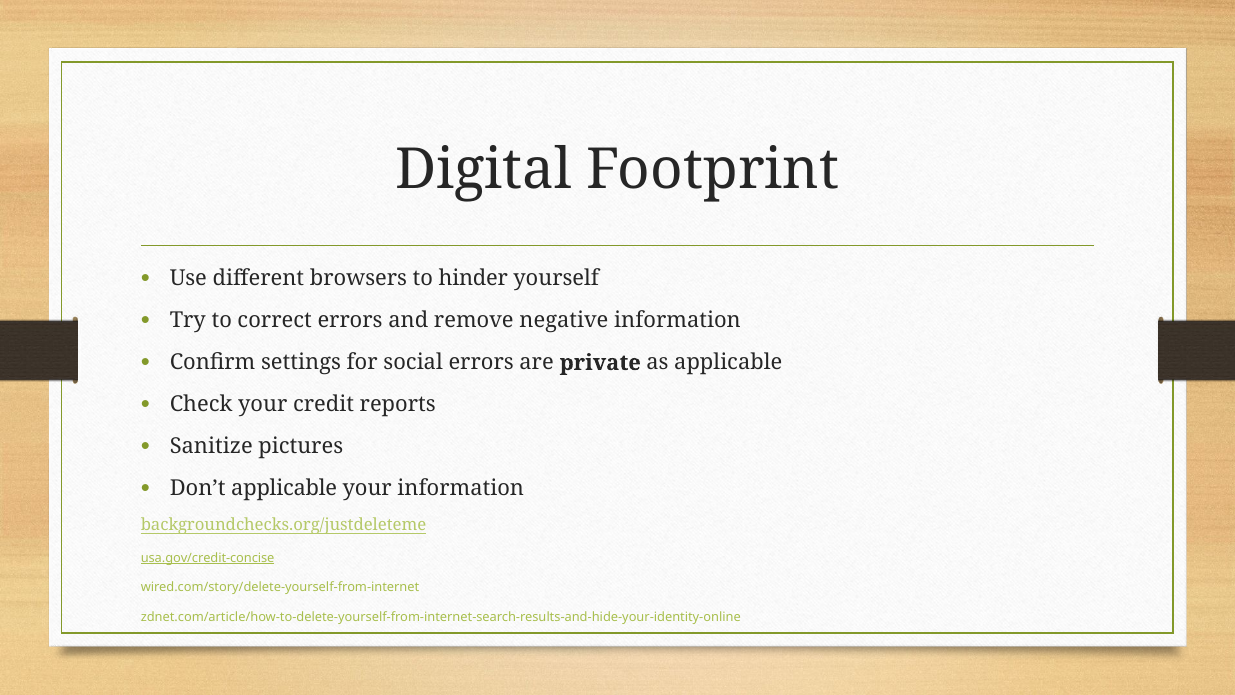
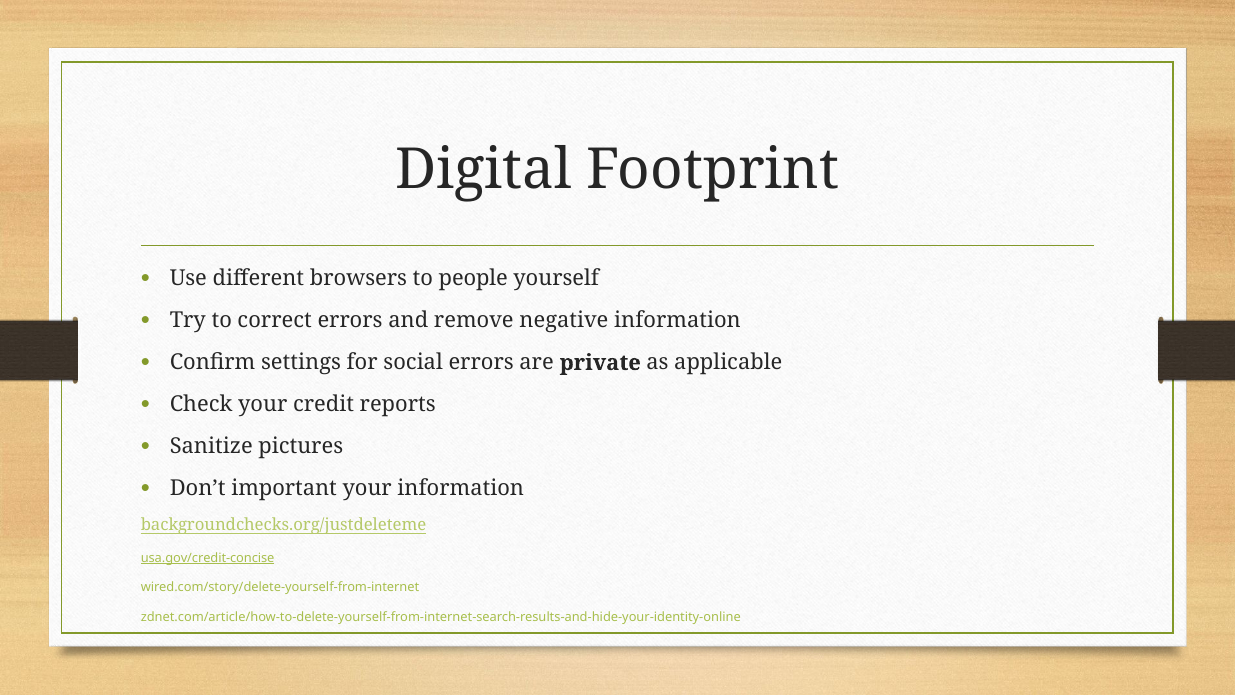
hinder: hinder -> people (473, 279)
Don’t applicable: applicable -> important (284, 489)
